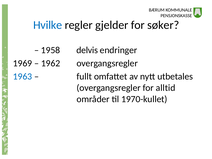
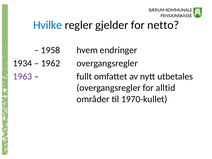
søker: søker -> netto (163, 25)
delvis: delvis -> hvem (87, 50)
1969: 1969 -> 1934 (23, 63)
1963 colour: blue -> purple (23, 77)
